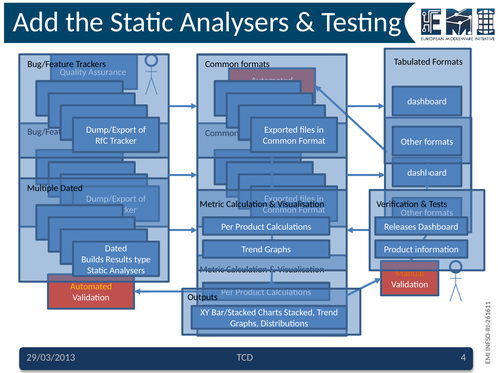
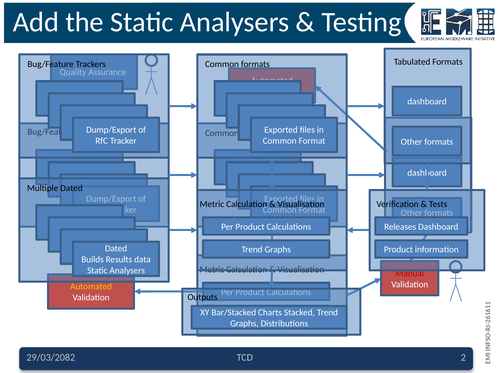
type: type -> data (142, 260)
Manual colour: orange -> red (410, 274)
29/03/2013: 29/03/2013 -> 29/03/2082 (51, 358)
TCD 4: 4 -> 2 (463, 358)
